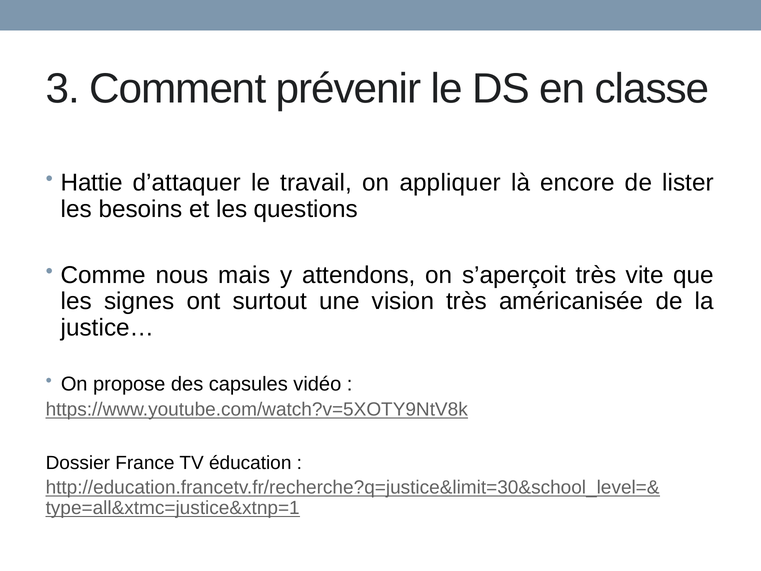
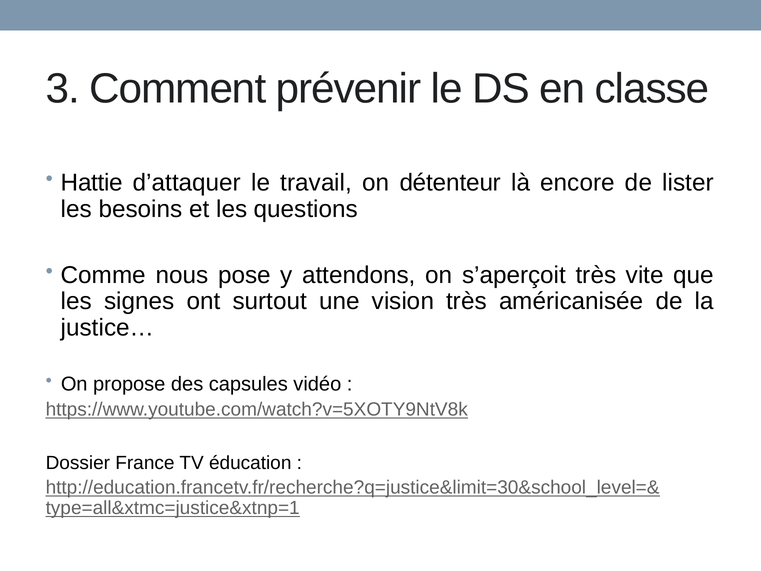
appliquer: appliquer -> détenteur (450, 183)
mais: mais -> pose (244, 275)
